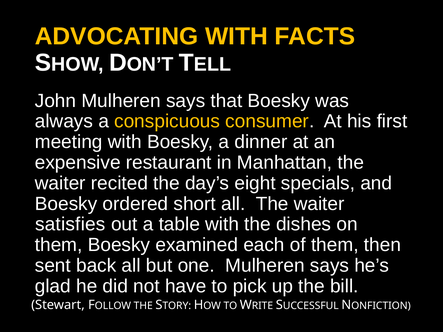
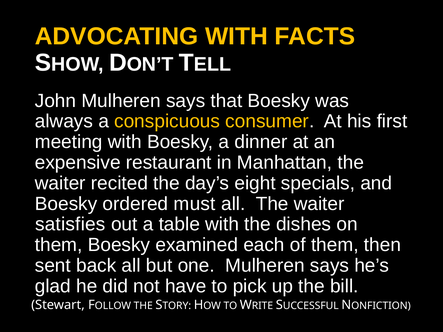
short: short -> must (195, 204)
